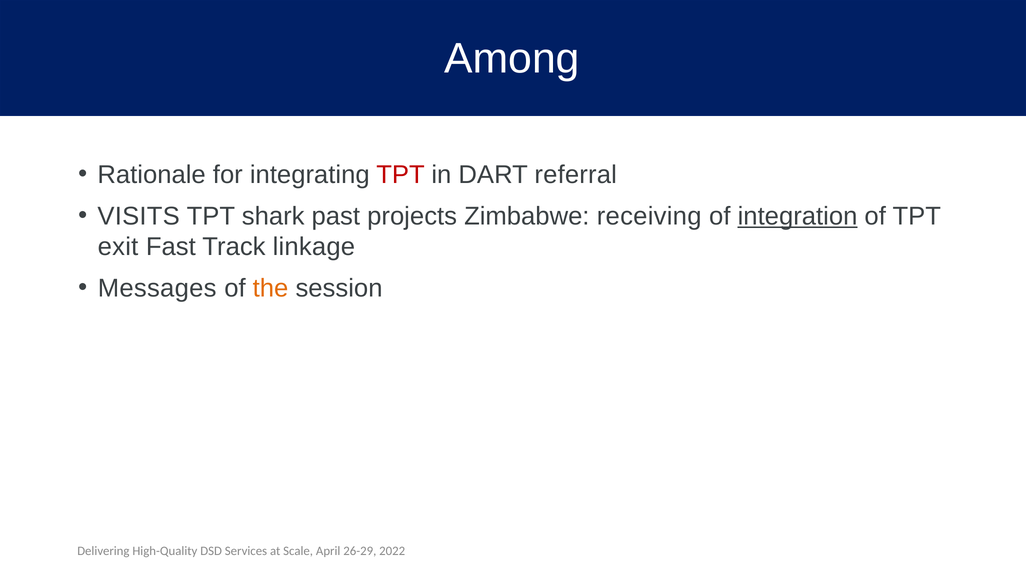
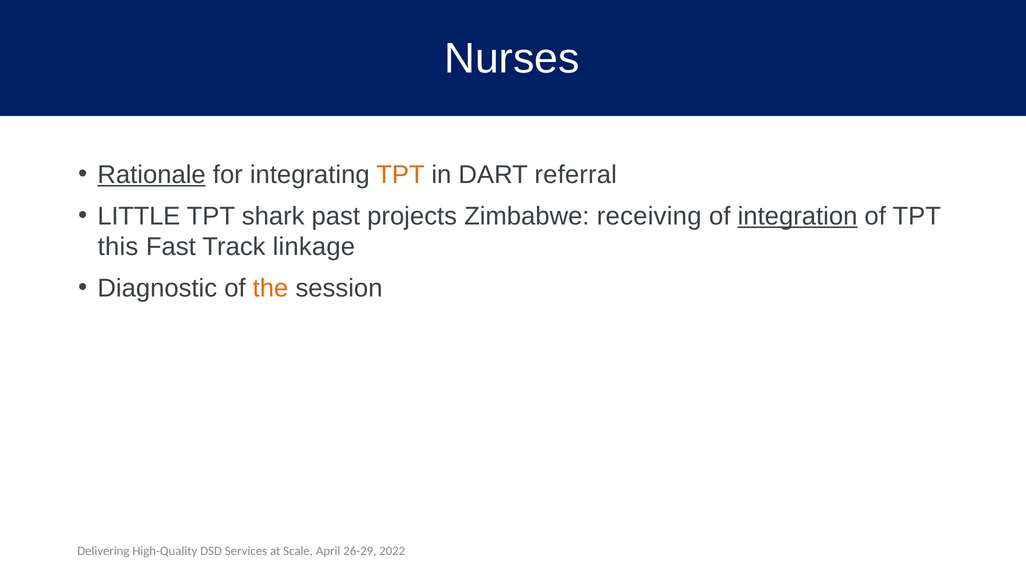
Among: Among -> Nurses (512, 59)
Rationale underline: none -> present (152, 175)
TPT colour: red -> orange (401, 175)
VISITS: VISITS -> LITTLE (139, 216)
exit: exit -> this (118, 247)
Messages: Messages -> Diagnostic (157, 288)
